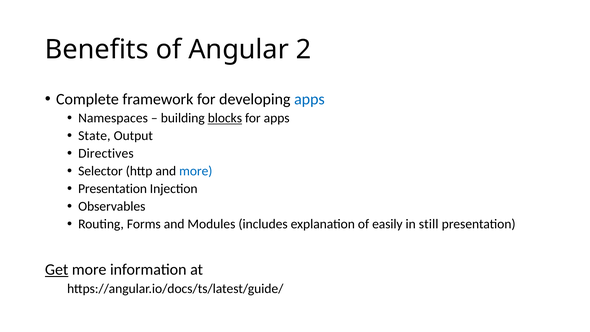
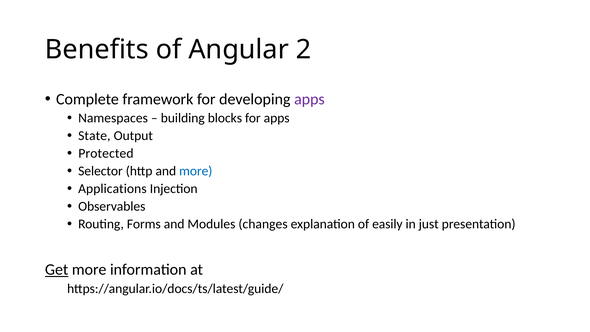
apps colour: blue -> purple (309, 99)
blocks underline: present -> none (225, 118)
Directives: Directives -> Protected (106, 153)
Presentation: Presentation -> Applications (112, 189)
includes: includes -> changes (263, 224)
still: still -> just (429, 224)
